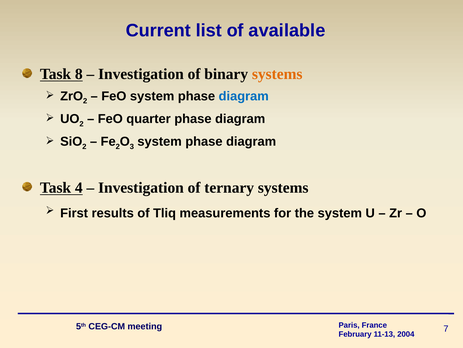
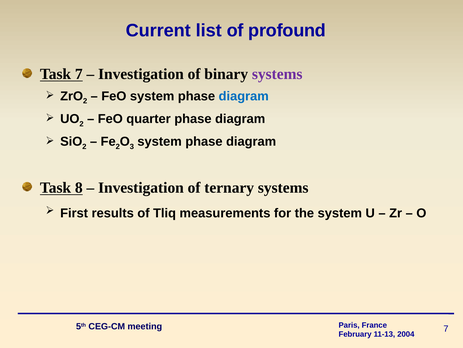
available: available -> profound (287, 30)
Task 8: 8 -> 7 (79, 74)
systems colour: orange -> purple (277, 74)
4: 4 -> 8 (79, 187)
